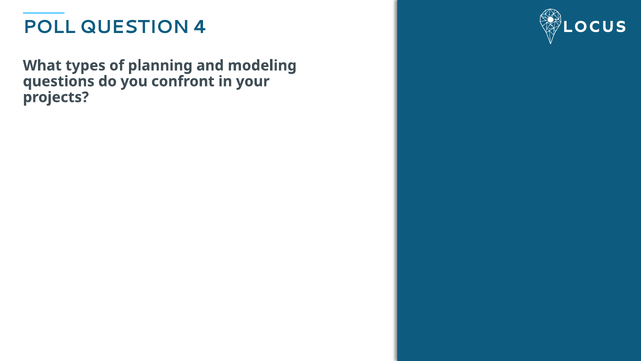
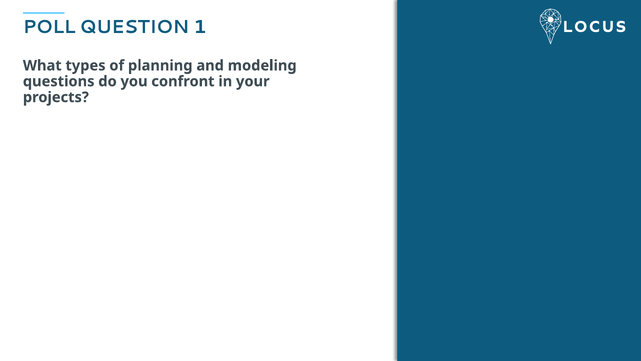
4: 4 -> 1 (200, 27)
